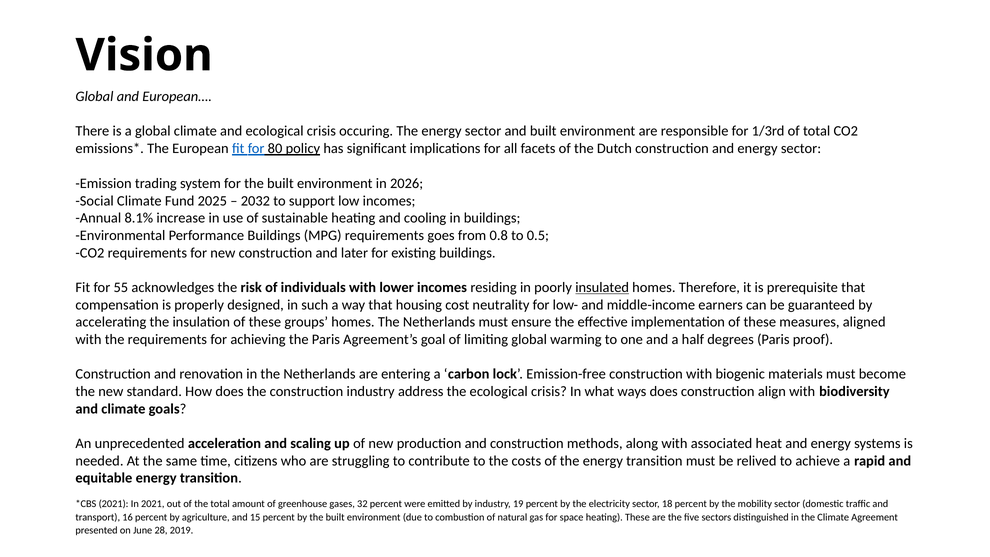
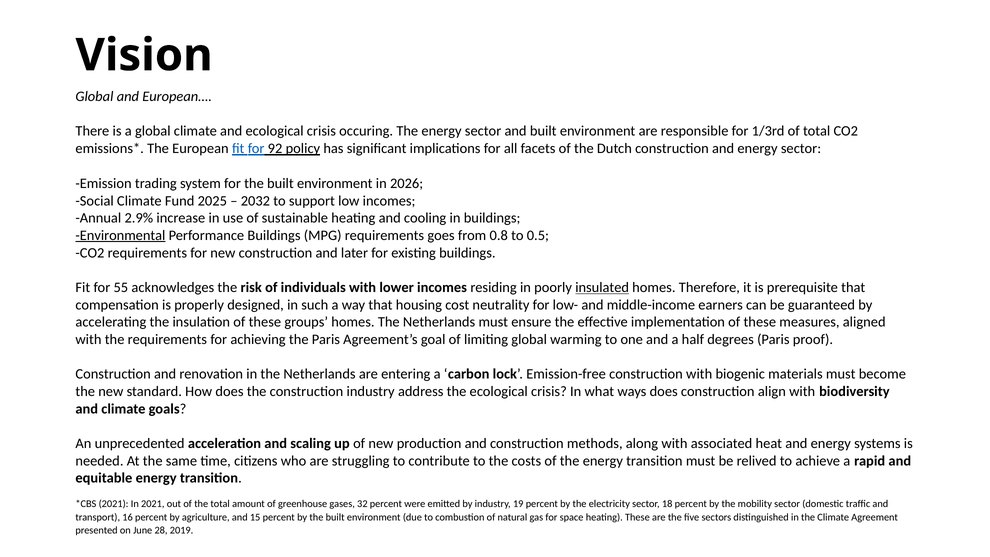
80: 80 -> 92 (275, 148)
8.1%: 8.1% -> 2.9% (139, 218)
Environmental underline: none -> present (120, 235)
